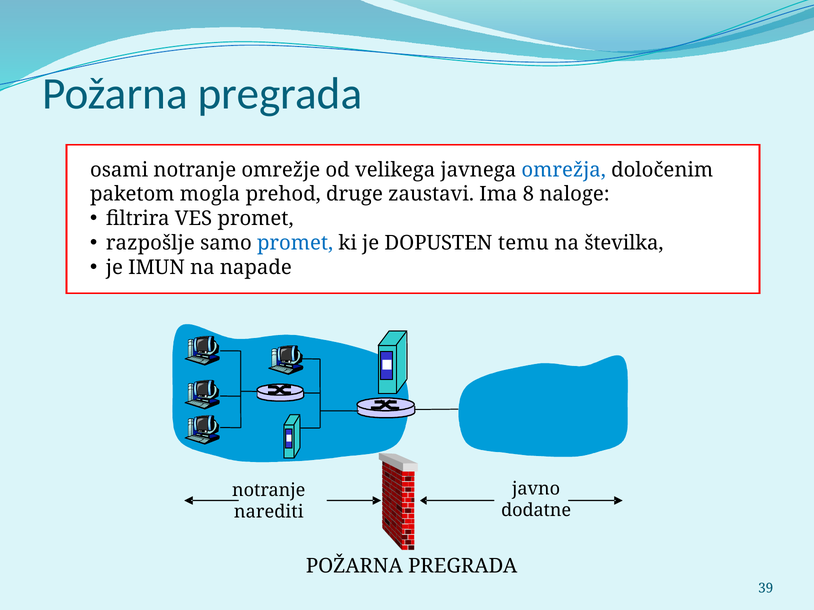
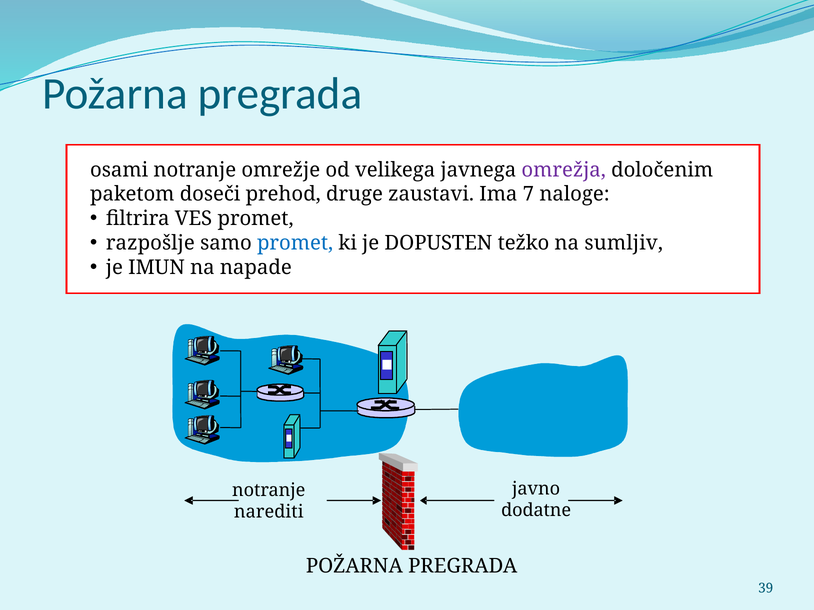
omrežja colour: blue -> purple (564, 170)
mogla: mogla -> doseči (210, 194)
8: 8 -> 7 (528, 194)
temu: temu -> težko (524, 243)
številka: številka -> sumljiv (624, 243)
